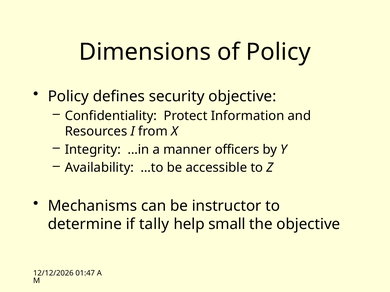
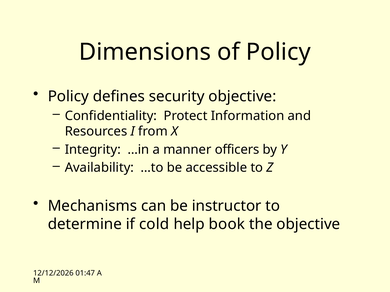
tally: tally -> cold (154, 224)
small: small -> book (227, 224)
